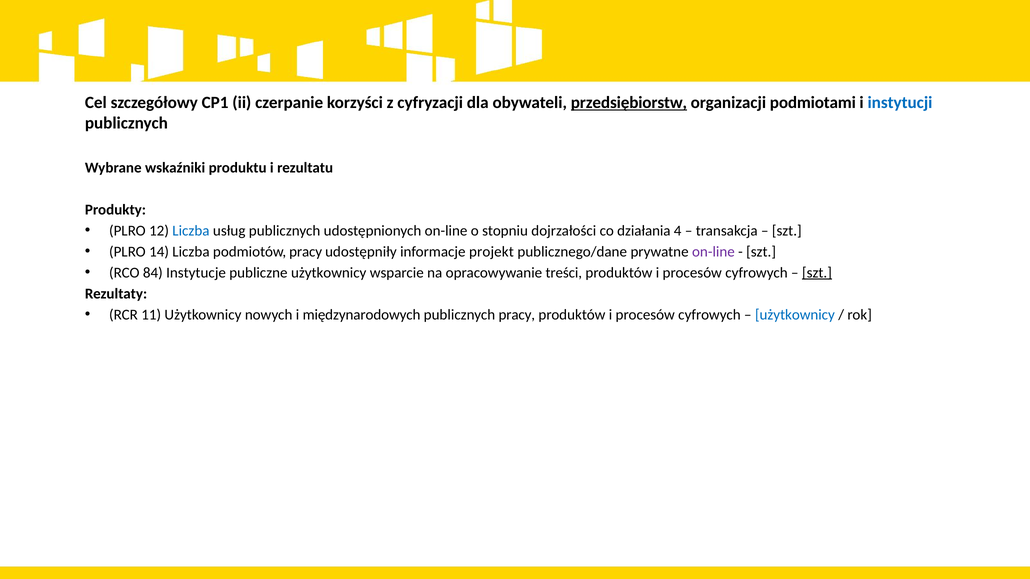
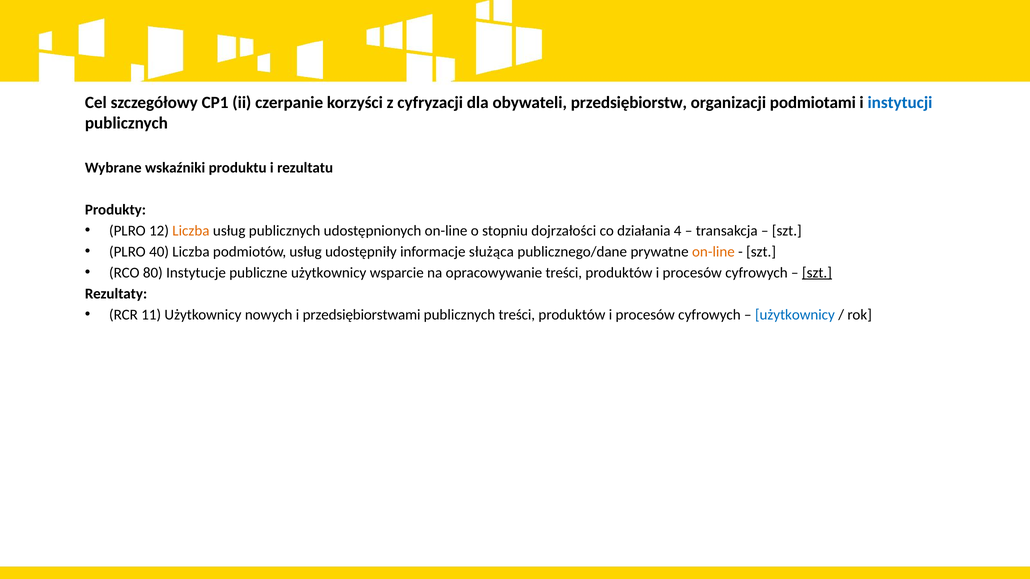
przedsiębiorstw underline: present -> none (629, 103)
Liczba colour: blue -> orange (191, 231)
14: 14 -> 40 (159, 252)
podmiotów pracy: pracy -> usług (306, 252)
projekt: projekt -> służąca (491, 252)
on-line colour: purple -> orange (713, 252)
84: 84 -> 80 (153, 273)
międzynarodowych: międzynarodowych -> przedsiębiorstwami (362, 315)
publicznych pracy: pracy -> treści (517, 315)
